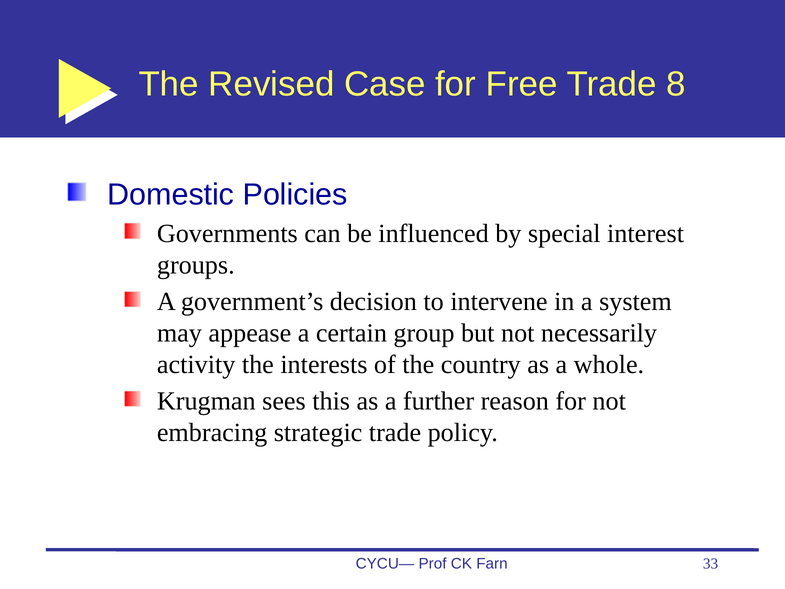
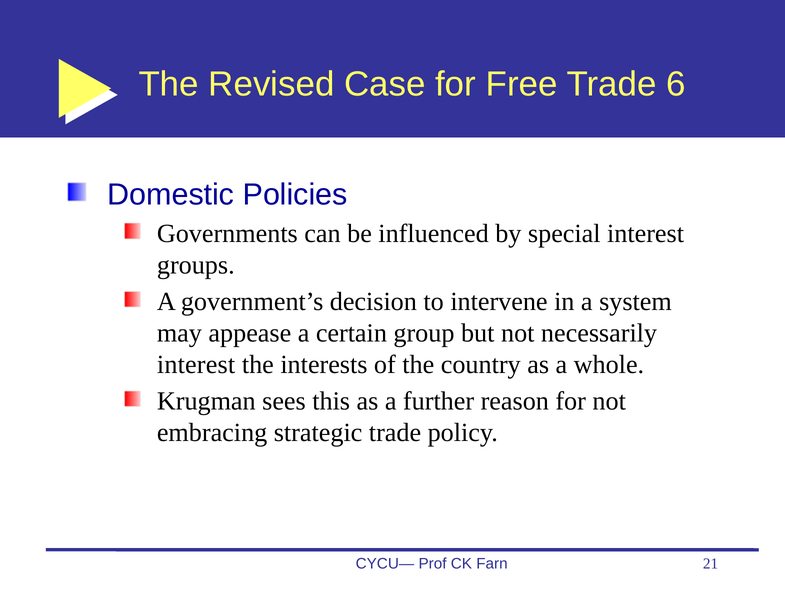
8: 8 -> 6 (676, 84)
activity: activity -> interest (196, 364)
33: 33 -> 21 (711, 564)
